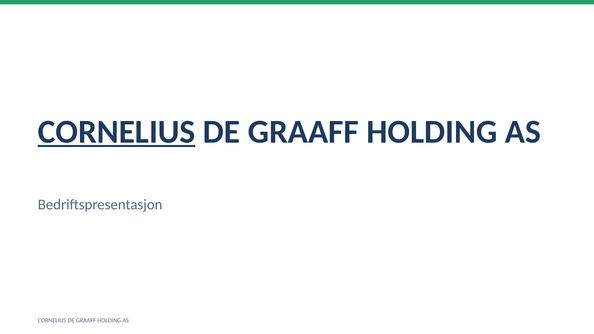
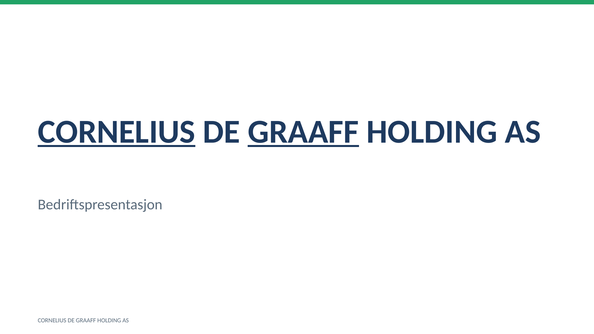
GRAAFF underline: none -> present (303, 132)
